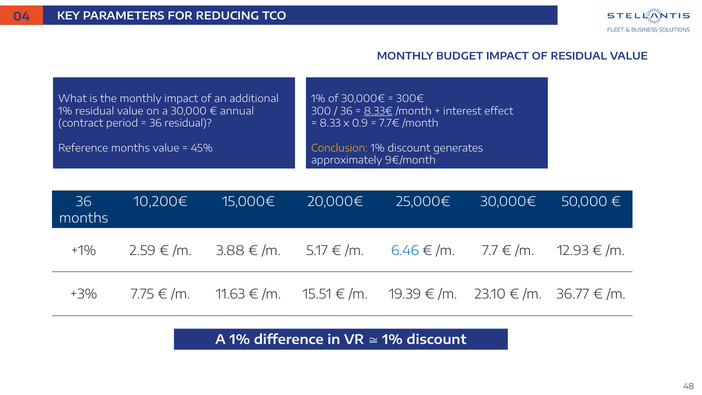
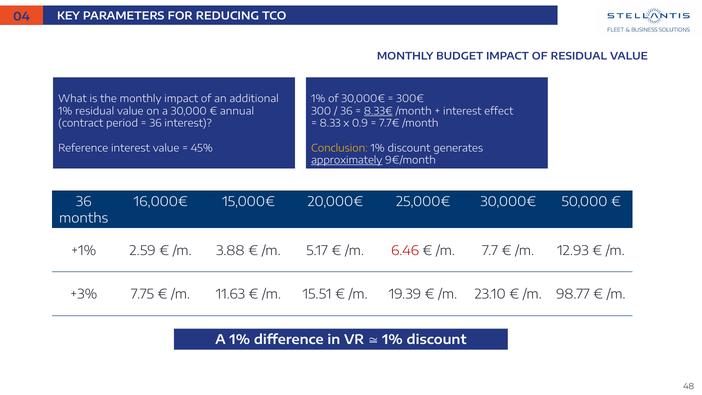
36 residual: residual -> interest (188, 124)
Reference months: months -> interest (130, 148)
approximately underline: none -> present (347, 160)
10,200€: 10,200€ -> 16,000€ (161, 202)
6.46 colour: blue -> red (405, 251)
36.77: 36.77 -> 98.77 (573, 295)
